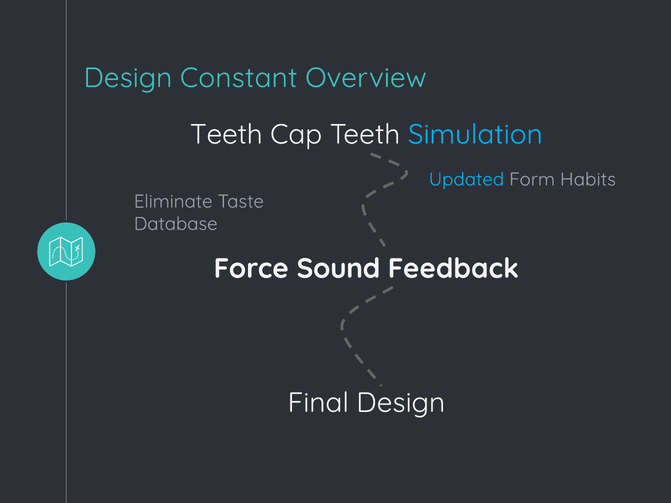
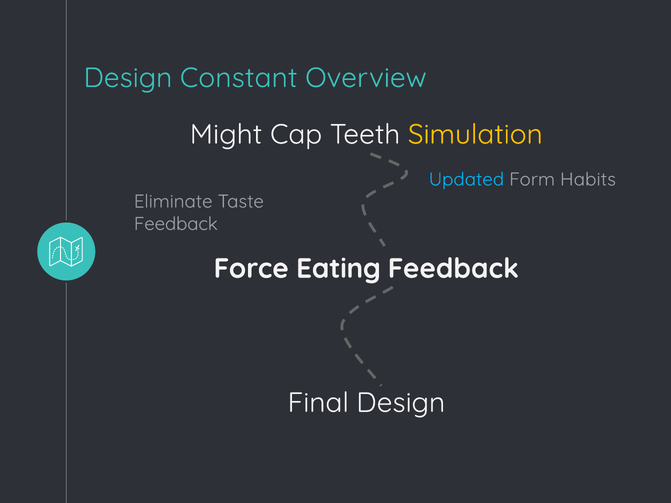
Teeth: Teeth -> Might (226, 134)
Simulation colour: light blue -> yellow (475, 134)
Database: Database -> Feedback (176, 224)
Sound: Sound -> Eating (338, 269)
